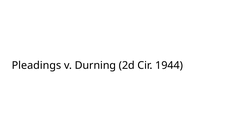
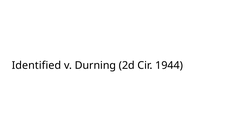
Pleadings: Pleadings -> Identified (36, 65)
